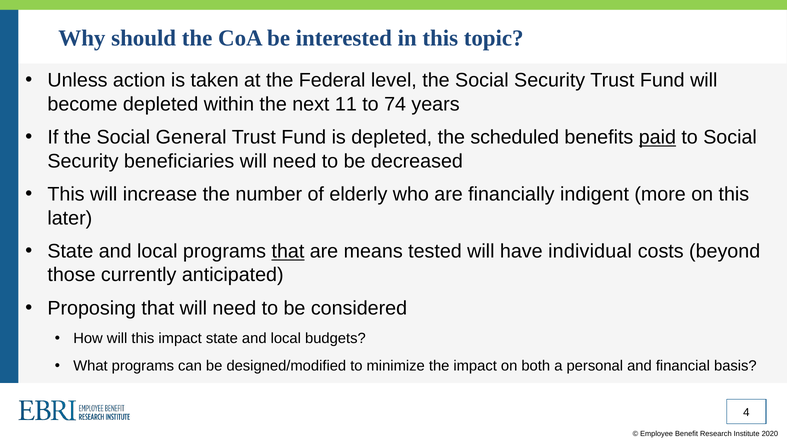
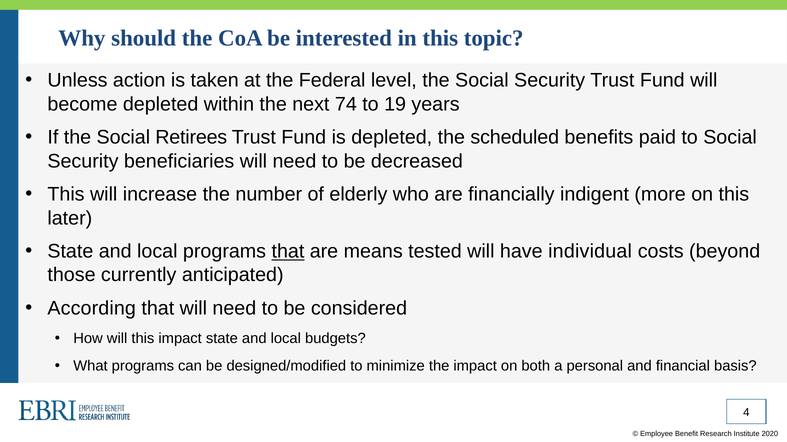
11: 11 -> 74 (346, 104)
74: 74 -> 19 (395, 104)
General: General -> Retirees (191, 138)
paid underline: present -> none (657, 138)
Proposing: Proposing -> According (92, 309)
